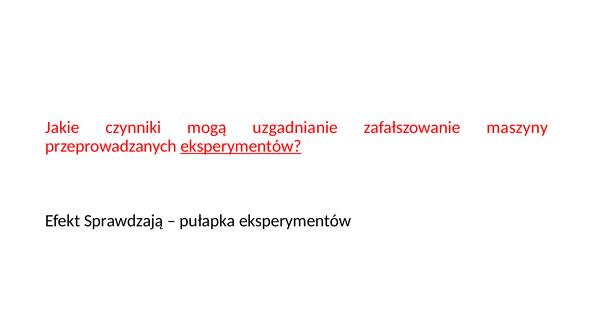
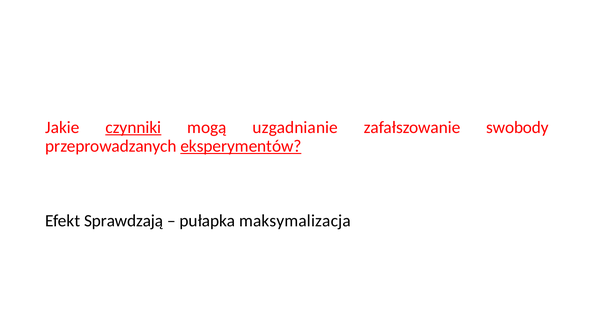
czynniki underline: none -> present (133, 127)
maszyny: maszyny -> swobody (517, 127)
pułapka eksperymentów: eksperymentów -> maksymalizacja (295, 221)
